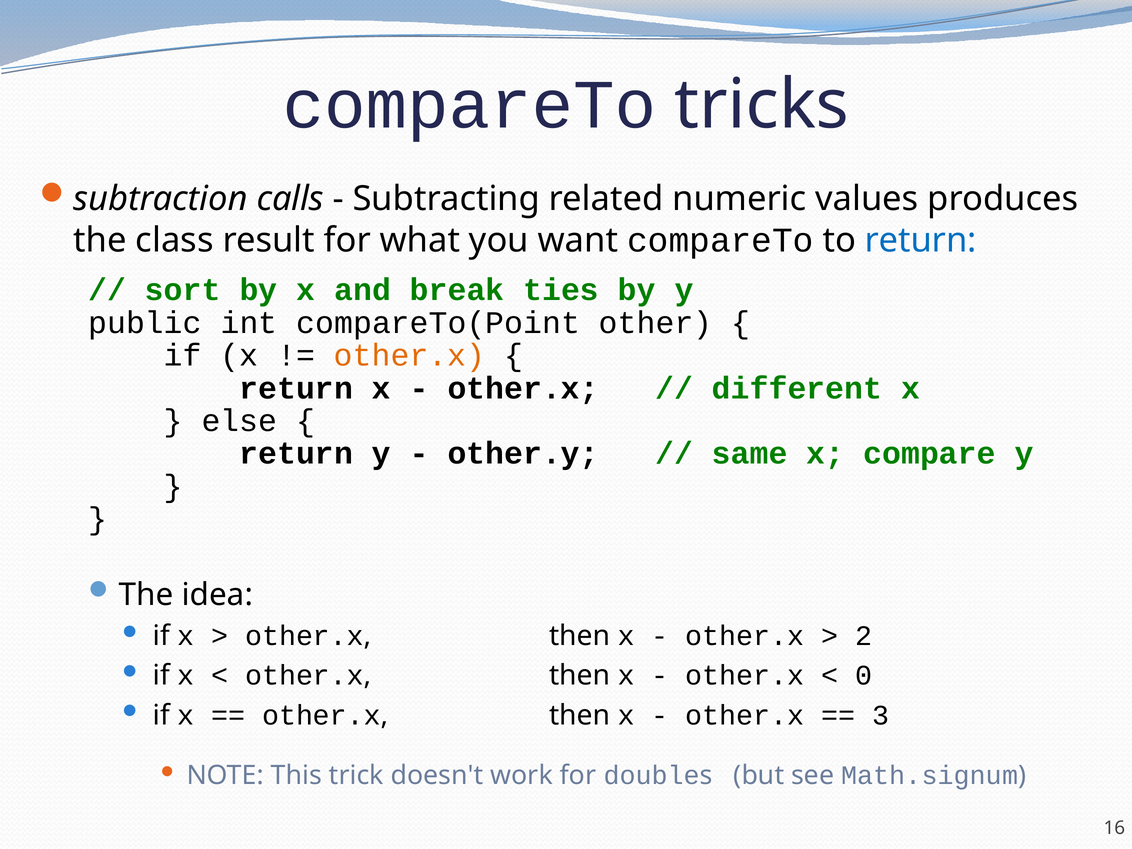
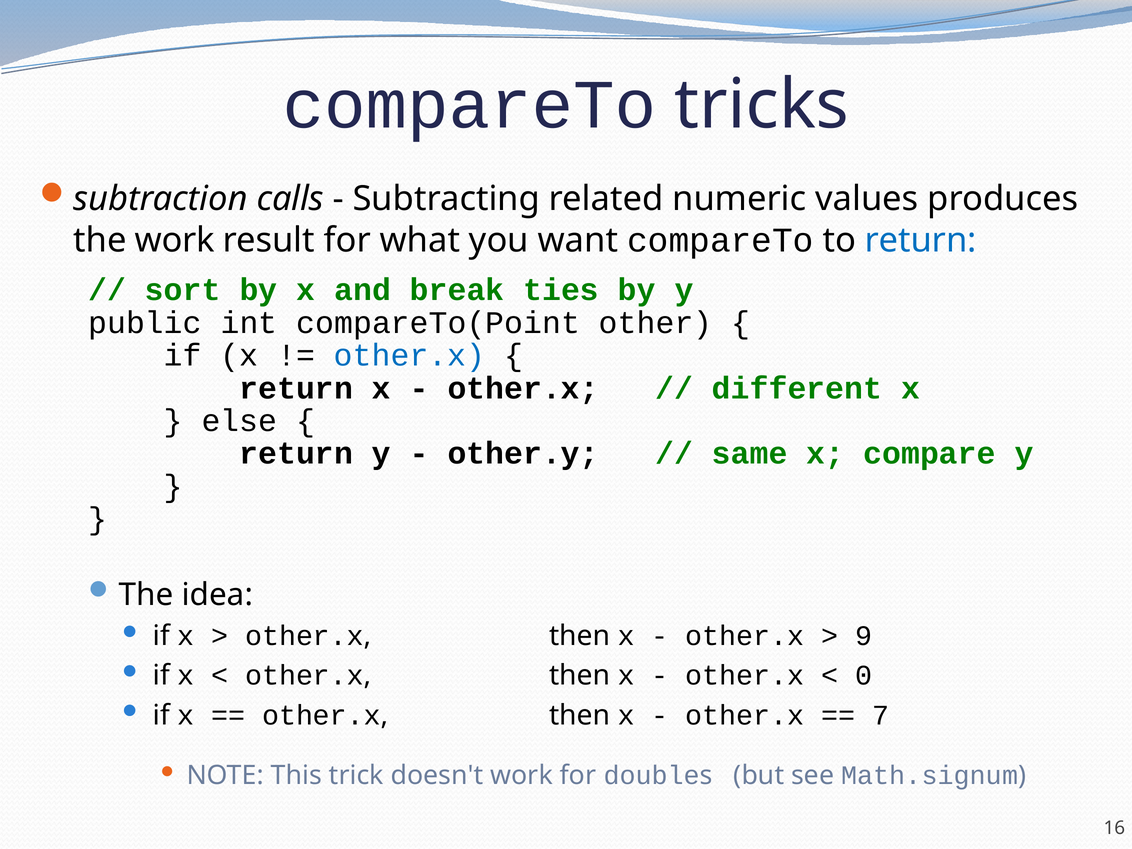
the class: class -> work (175, 240)
other.x colour: orange -> blue (410, 355)
2: 2 -> 9 (864, 636)
3: 3 -> 7 (881, 715)
